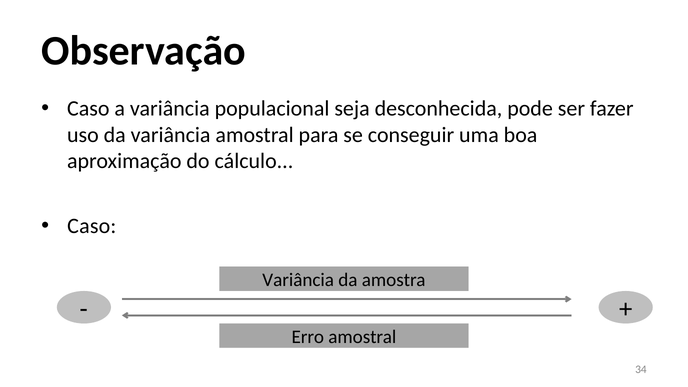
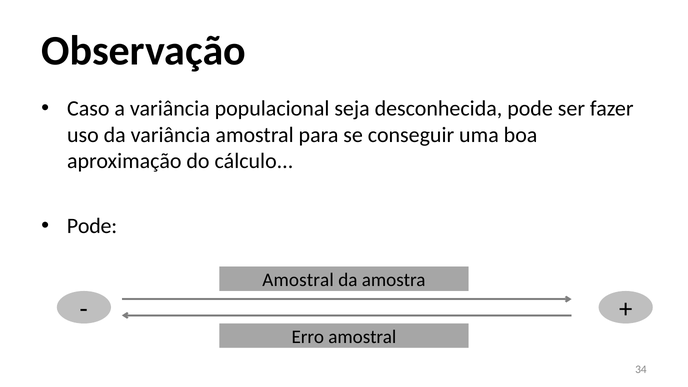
Caso: Caso -> Pode (92, 226)
Variância: Variância -> Amostral (298, 280)
